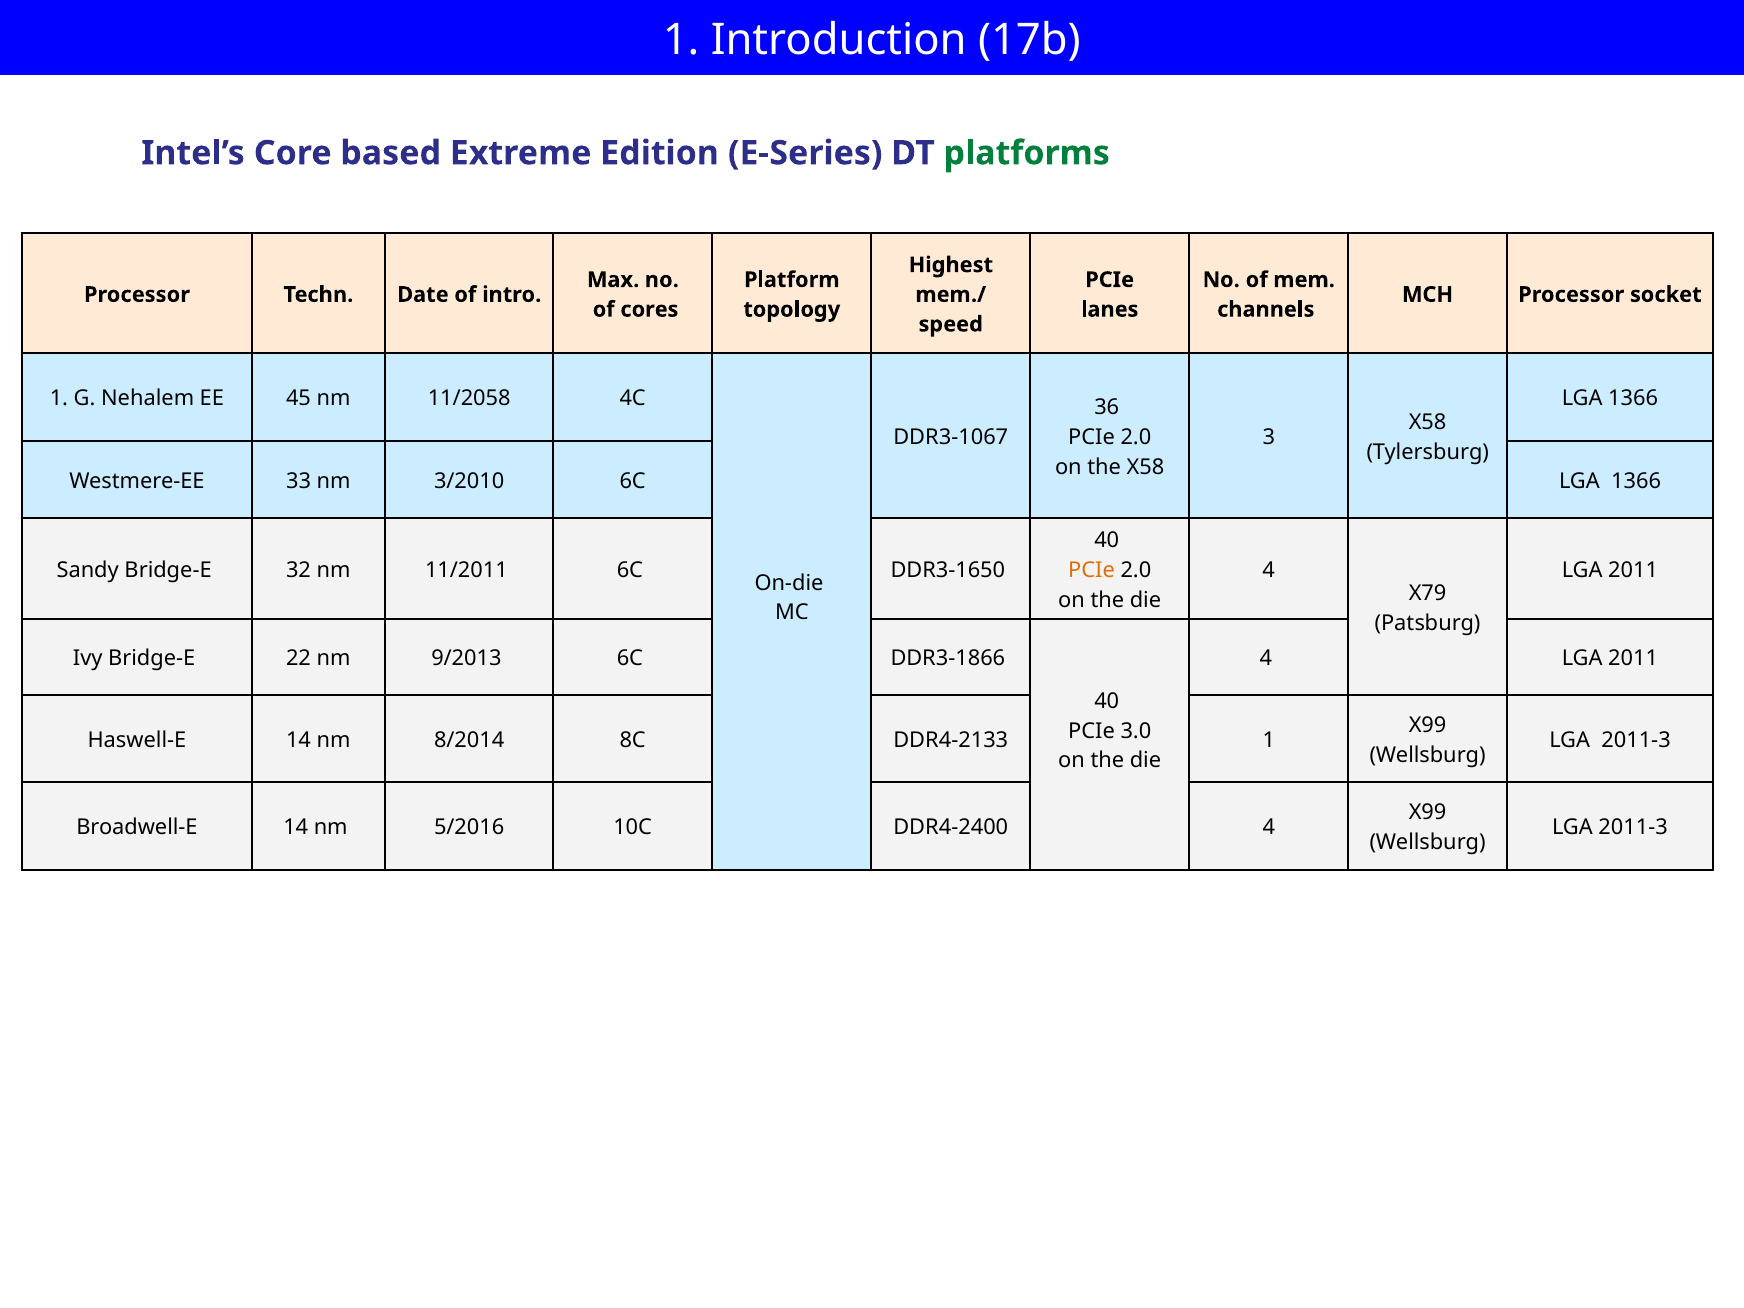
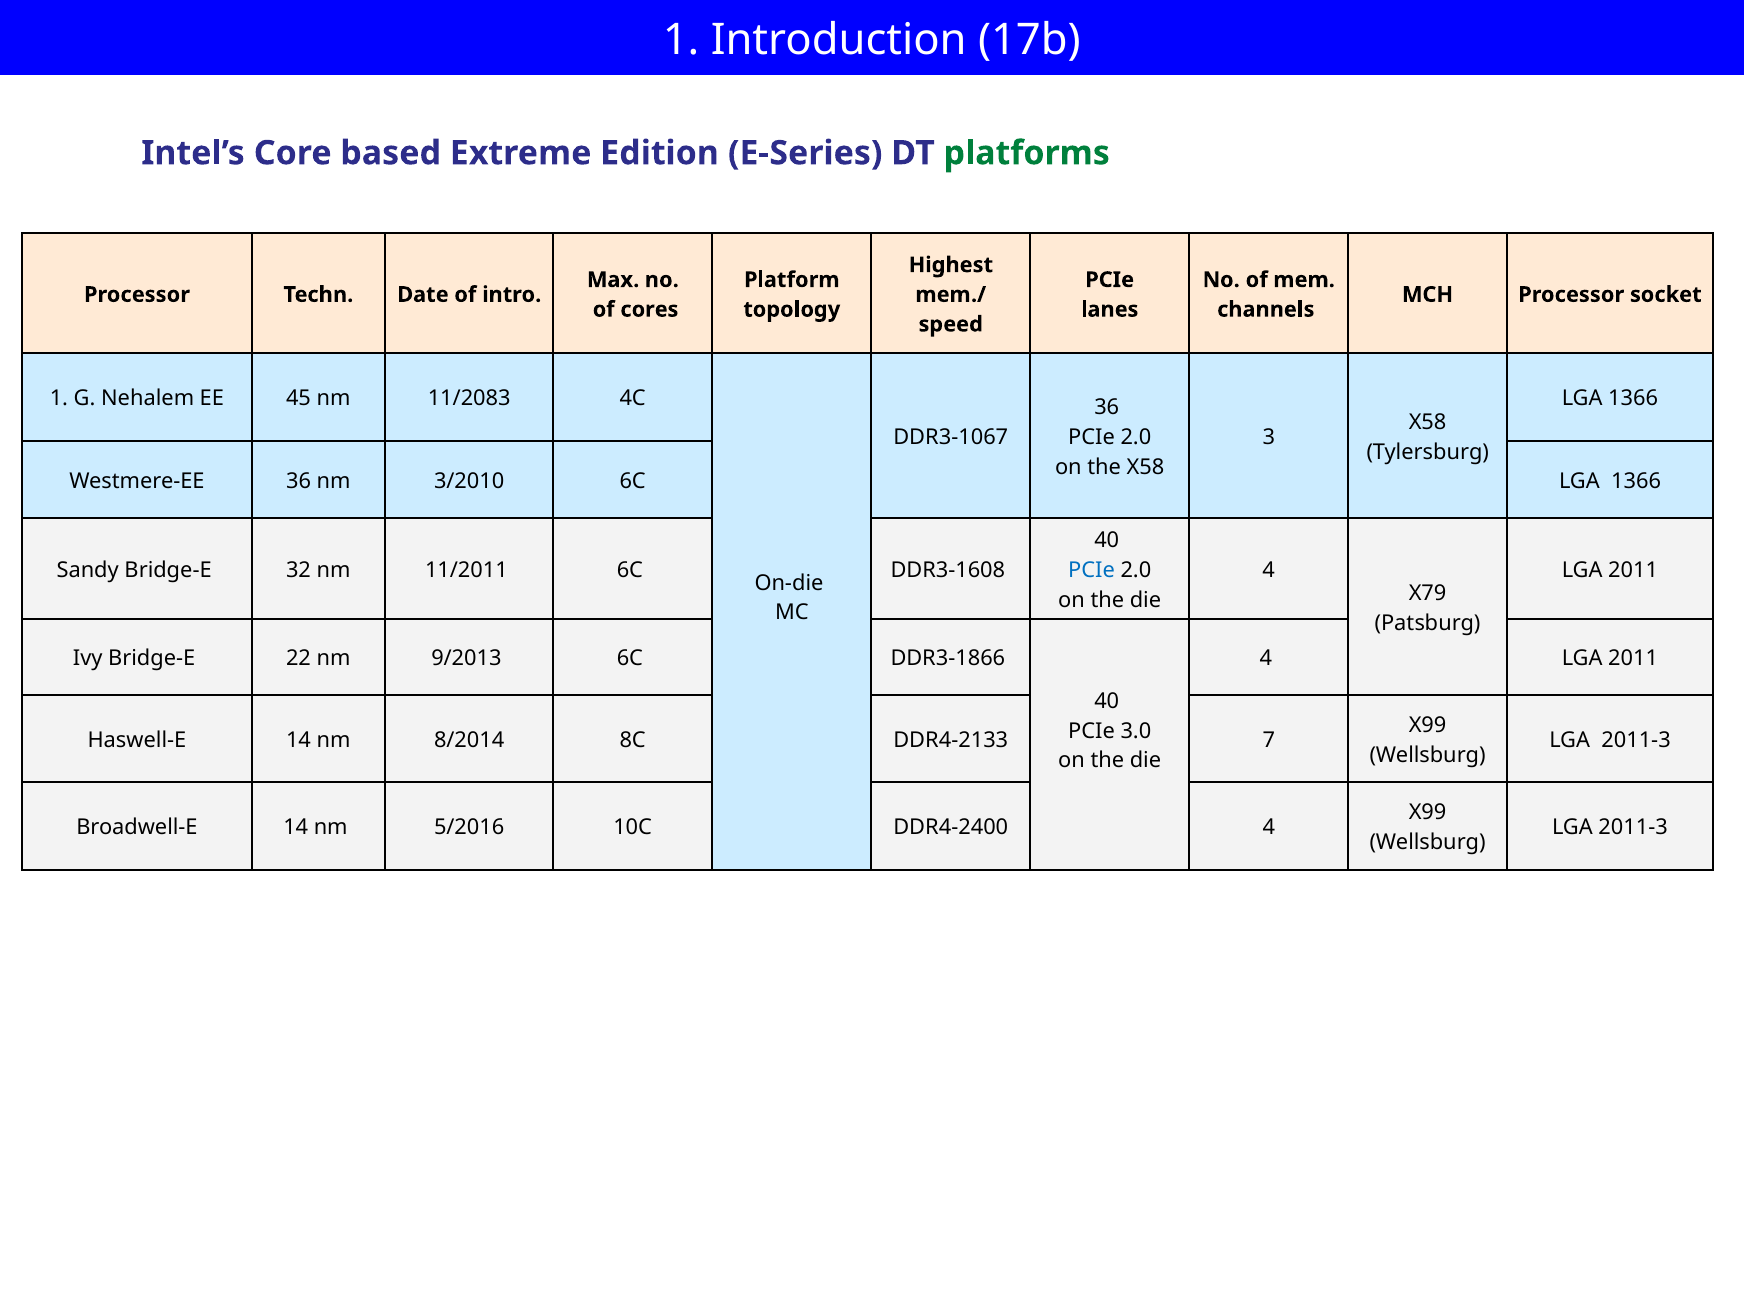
11/2058: 11/2058 -> 11/2083 (469, 399)
Westmere-EE 33: 33 -> 36 (299, 481)
DDR3-1650: DDR3-1650 -> DDR3-1608 (948, 570)
PCIe colour: orange -> blue (1092, 570)
DDR4-2133 1: 1 -> 7 (1269, 740)
